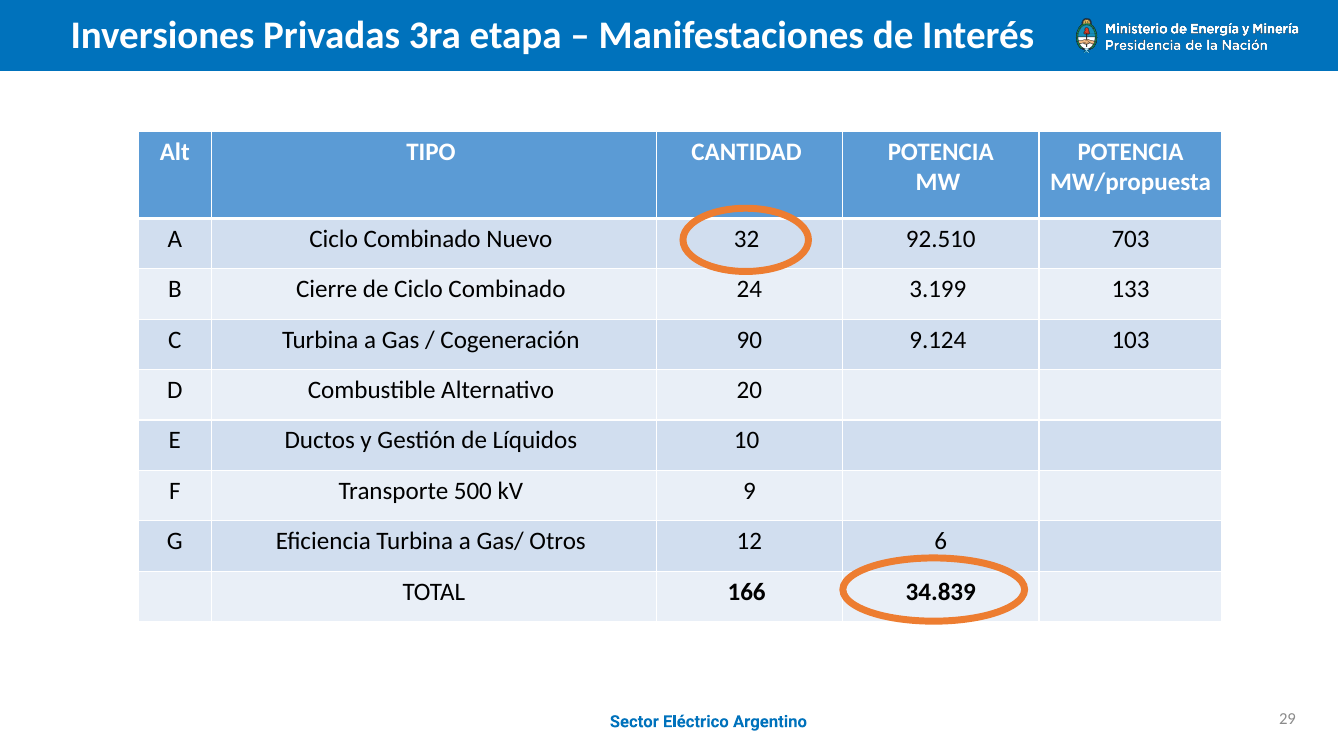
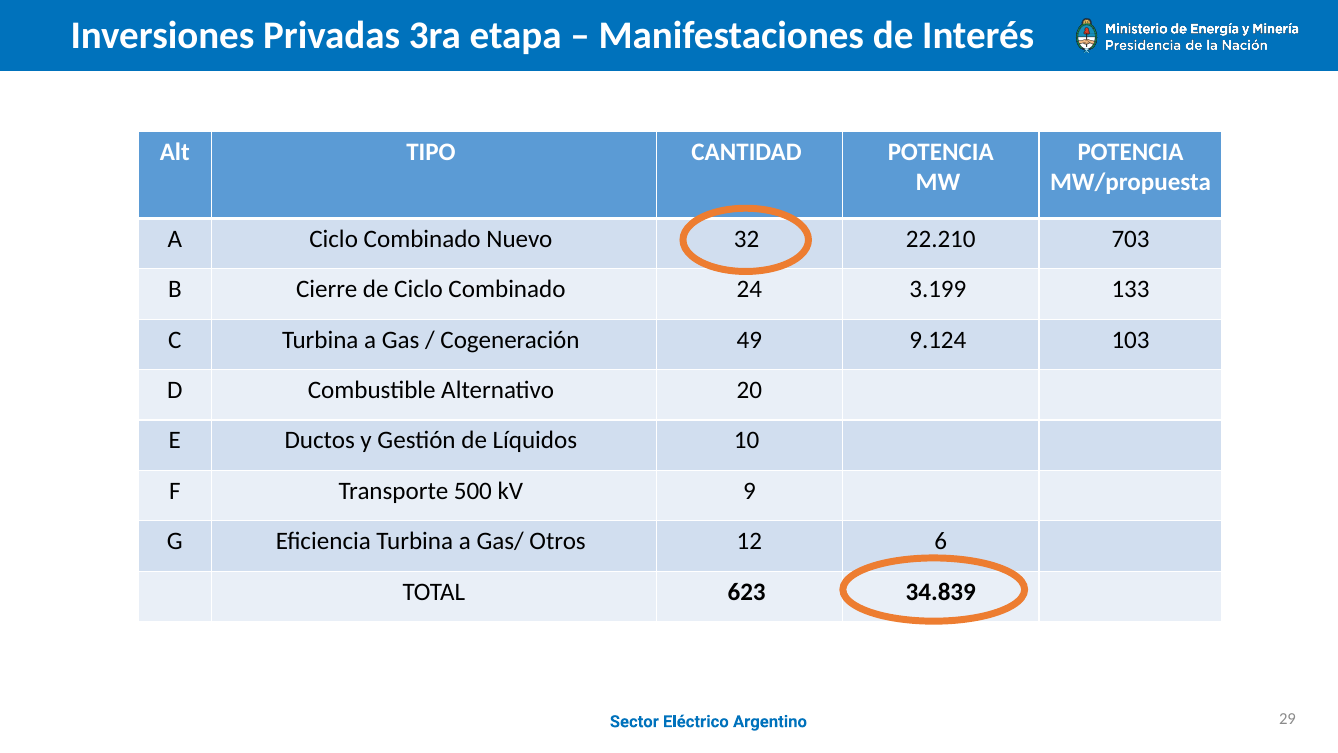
92.510: 92.510 -> 22.210 (941, 239)
90: 90 -> 49 (749, 340)
166: 166 -> 623 (747, 591)
